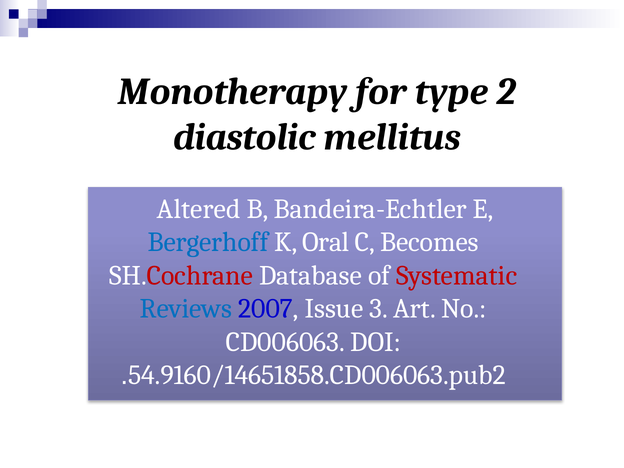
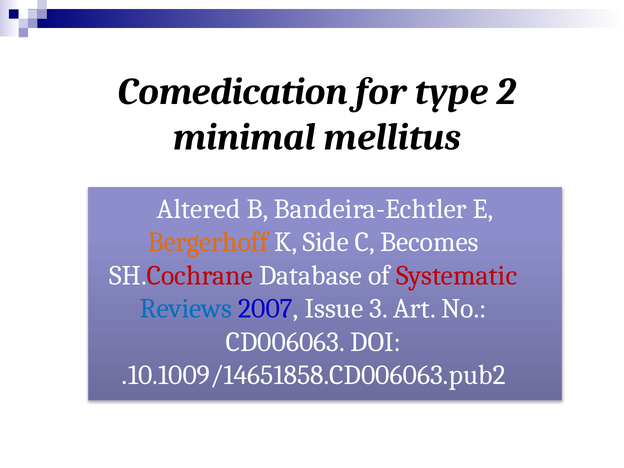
Monotherapy: Monotherapy -> Comedication (233, 92)
diastolic: diastolic -> minimal (244, 137)
Bergerhoff colour: blue -> orange (208, 242)
Oral: Oral -> Side (326, 242)
54.9160/14651858.CD006063.pub2: 54.9160/14651858.CD006063.pub2 -> 10.1009/14651858.CD006063.pub2 (317, 375)
